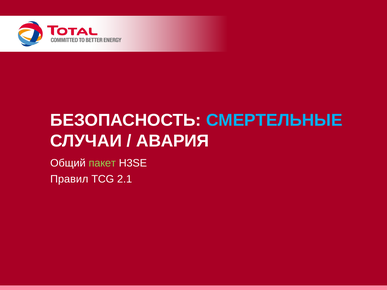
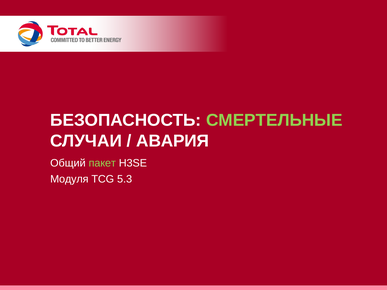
СМЕРТЕЛЬНЫЕ colour: light blue -> light green (274, 120)
Правил: Правил -> Модуля (69, 179)
2.1: 2.1 -> 5.3 (125, 179)
